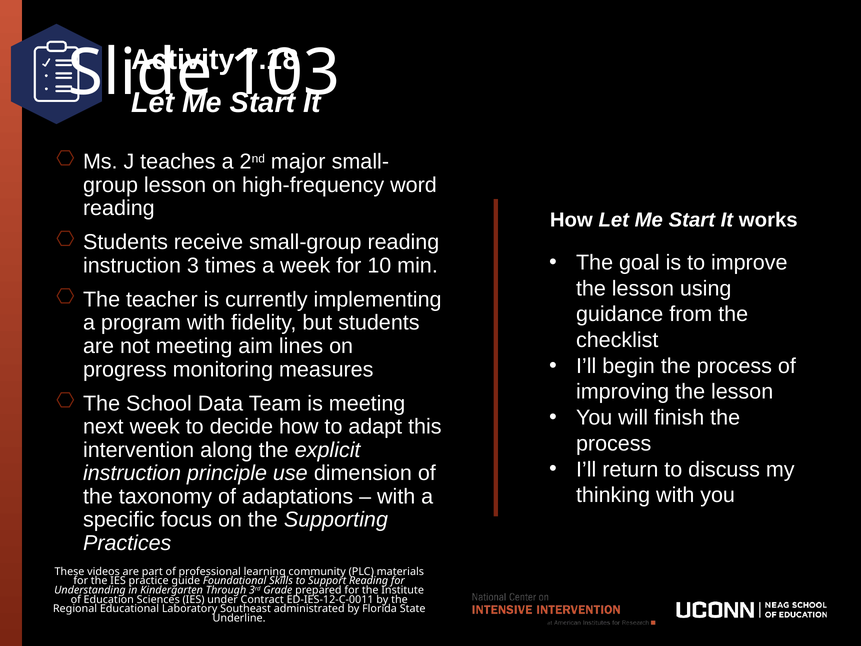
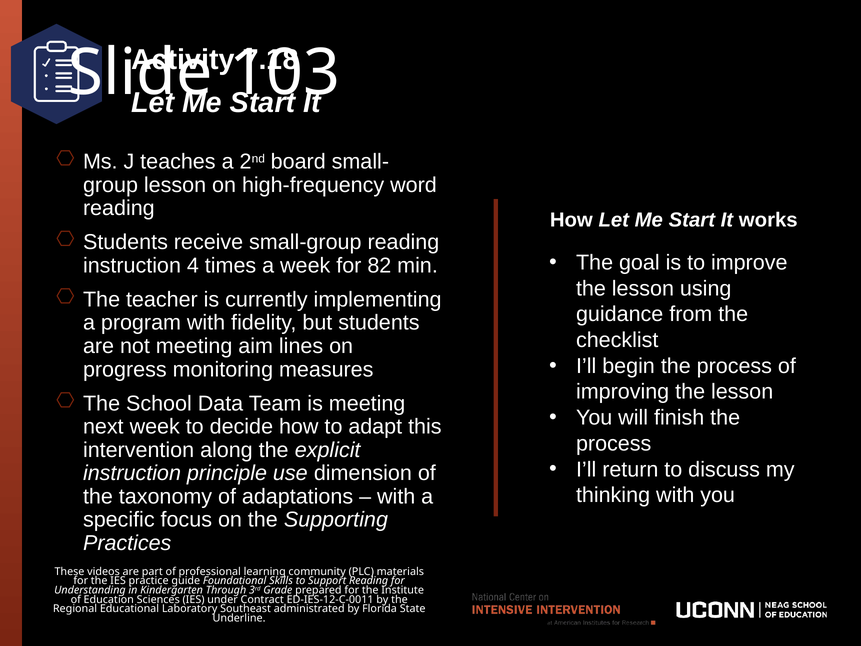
major: major -> board (298, 162)
3: 3 -> 4 (193, 266)
10: 10 -> 82 (379, 266)
